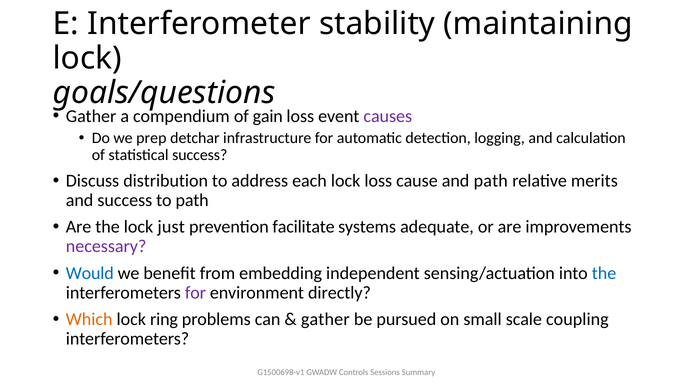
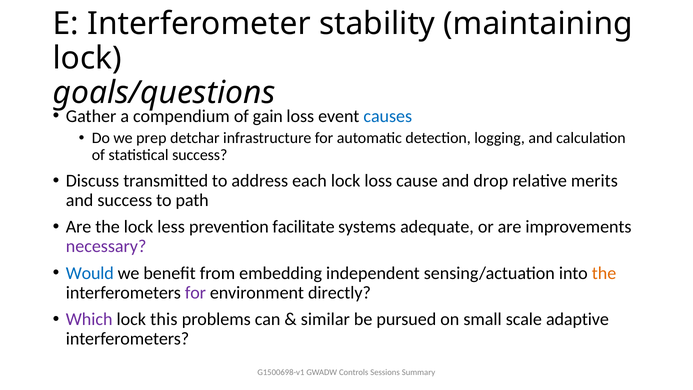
causes colour: purple -> blue (388, 116)
distribution: distribution -> transmitted (166, 181)
and path: path -> drop (491, 181)
just: just -> less (171, 227)
the colour: blue -> orange (604, 273)
Which colour: orange -> purple (89, 319)
ring: ring -> this (164, 319)
gather: gather -> similar (325, 319)
coupling: coupling -> adaptive (577, 319)
